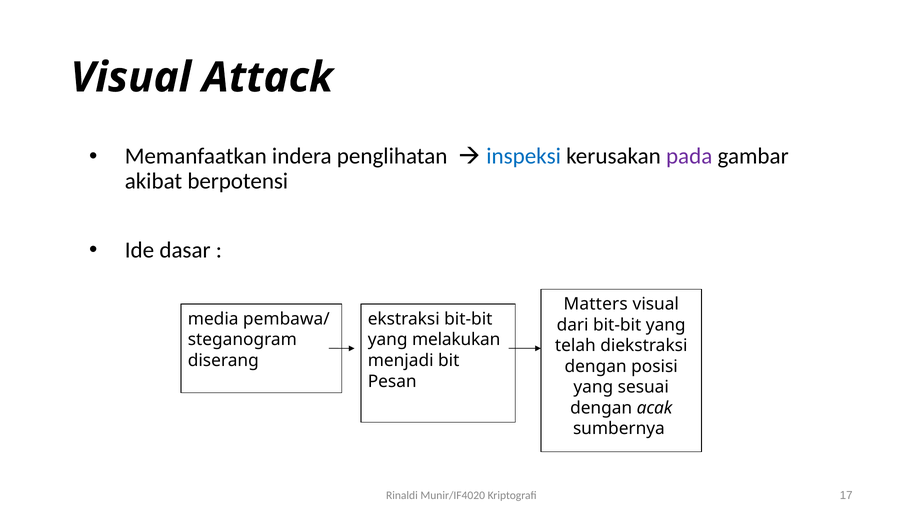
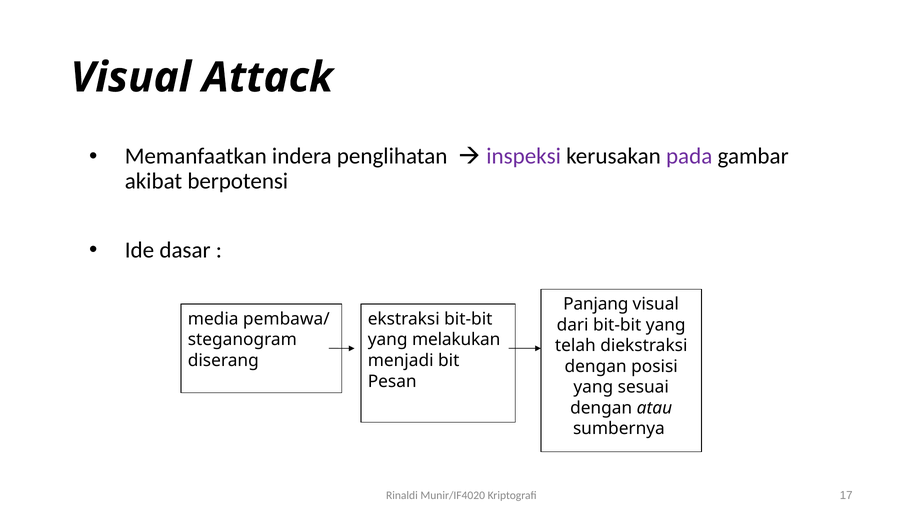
inspeksi colour: blue -> purple (524, 156)
Matters: Matters -> Panjang (596, 304)
acak: acak -> atau (654, 408)
